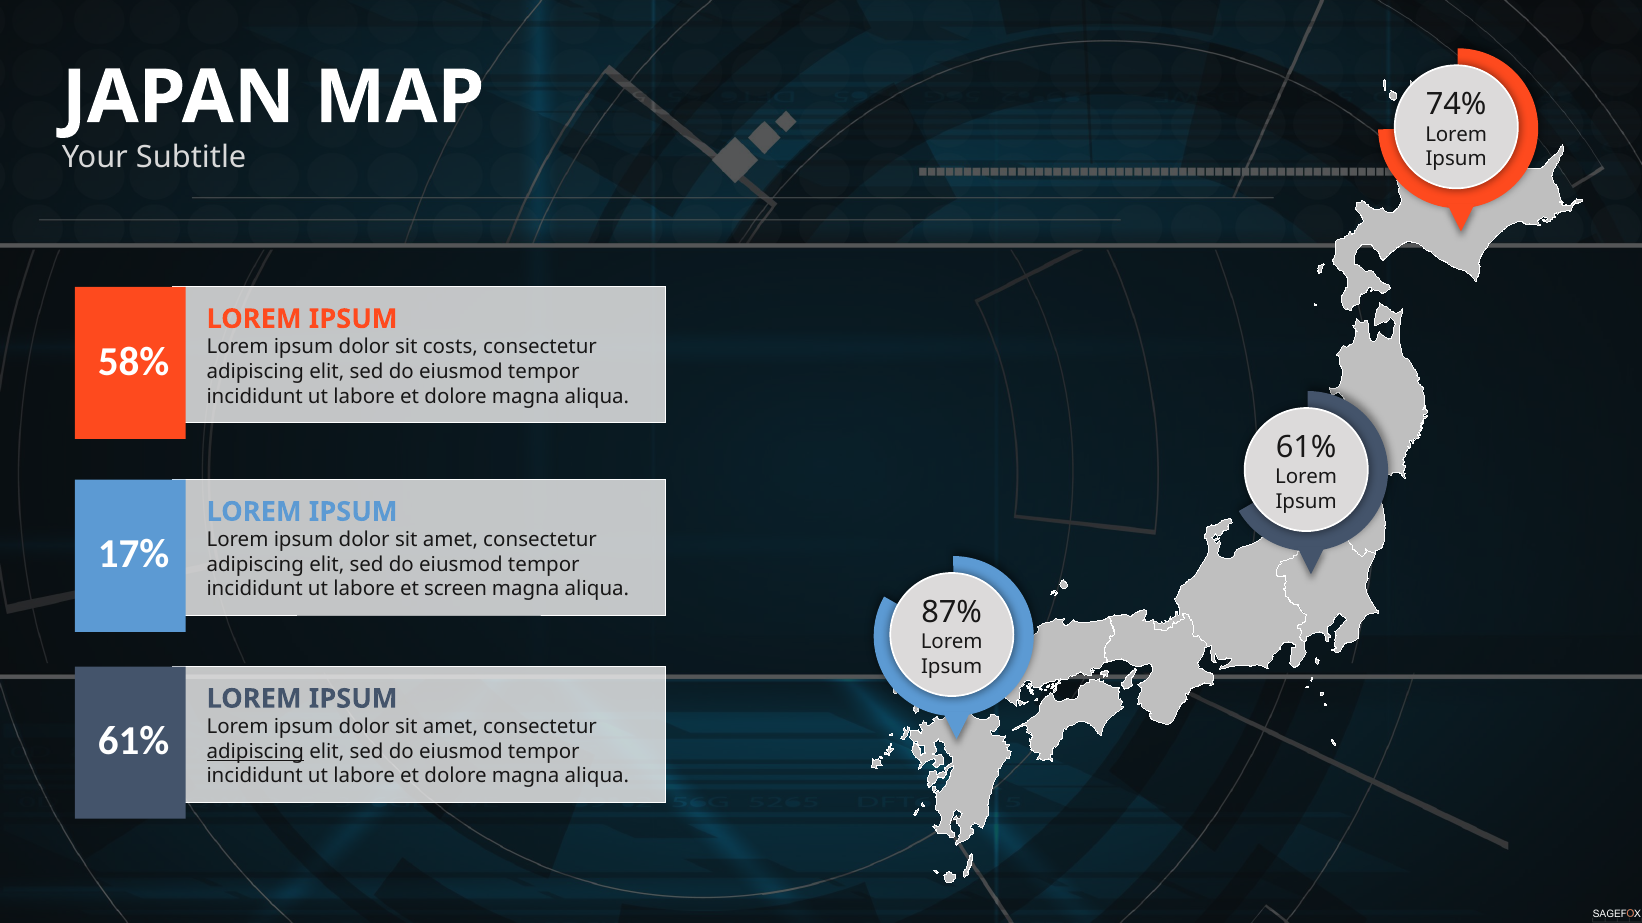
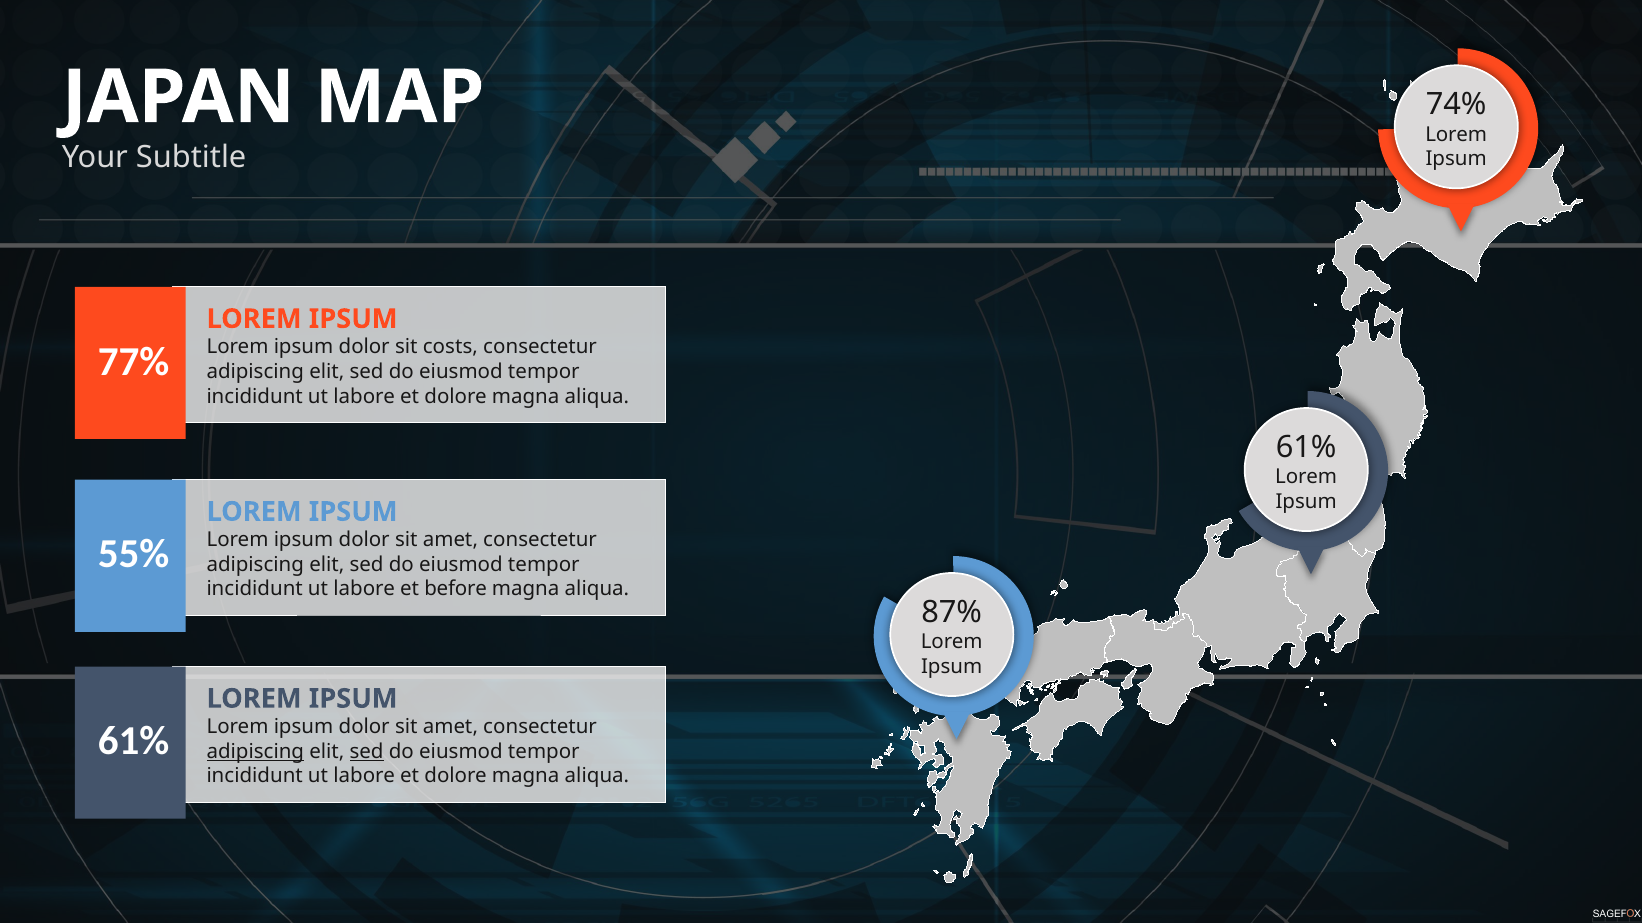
58%: 58% -> 77% (134, 362)
17%: 17% -> 55% (134, 555)
screen: screen -> before (456, 590)
sed underline: none -> present (367, 752)
